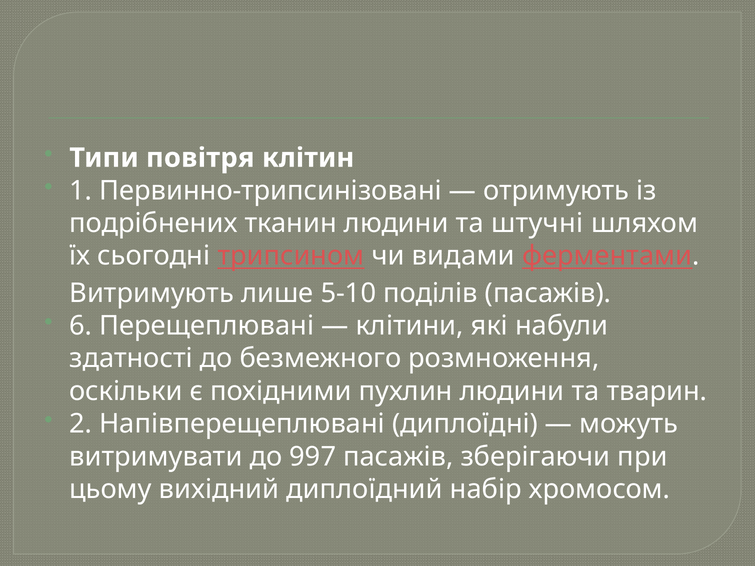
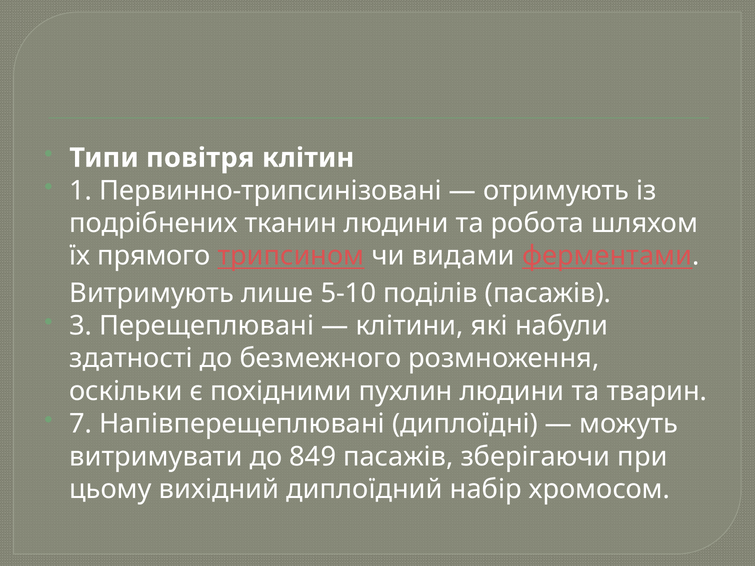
штучні: штучні -> робота (537, 223)
сьогодні: сьогодні -> прямого (154, 256)
6: 6 -> 3 (81, 326)
2: 2 -> 7 (81, 424)
997: 997 -> 849 (313, 457)
